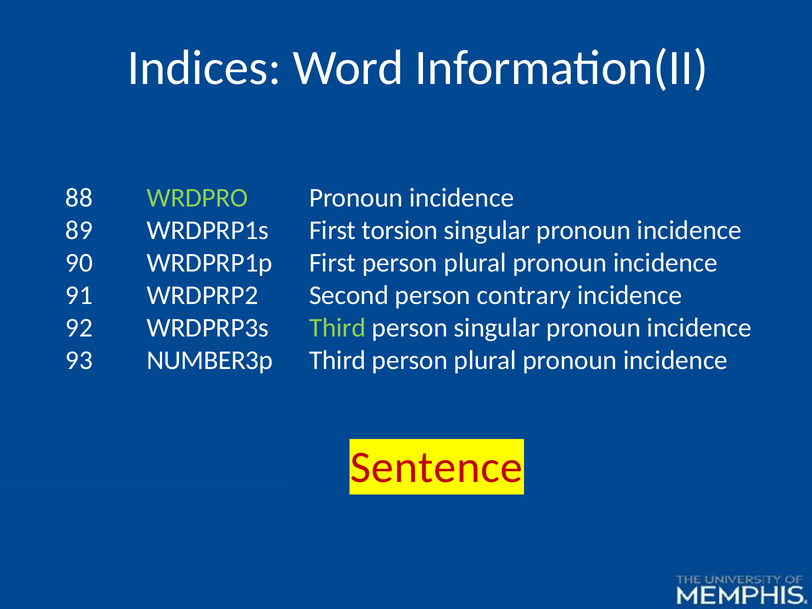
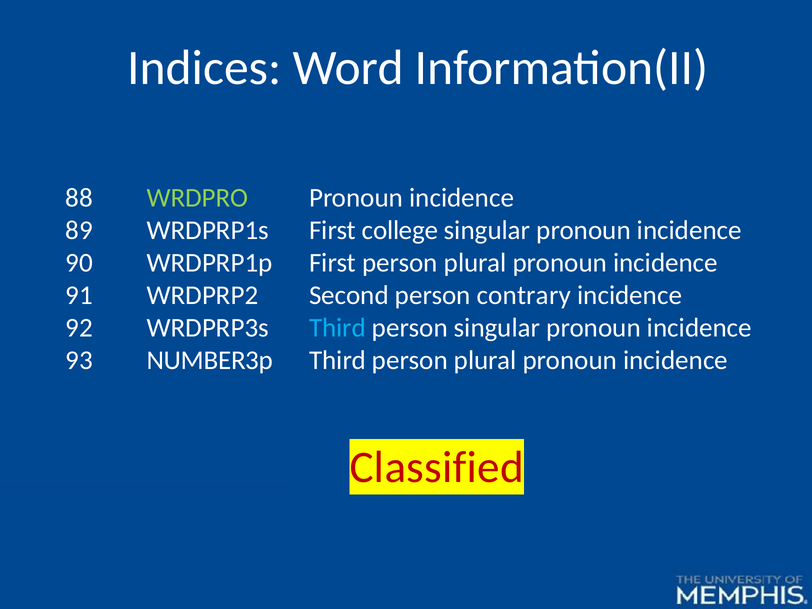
torsion: torsion -> college (400, 231)
Third colour: light green -> light blue (338, 328)
Sentence: Sentence -> Classified (437, 467)
